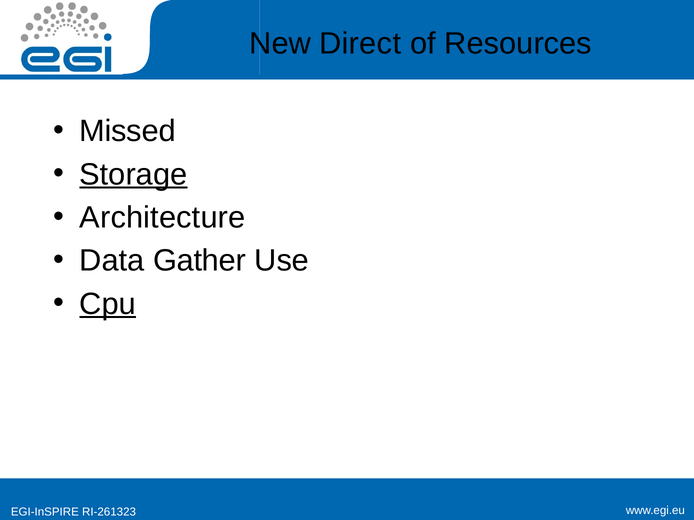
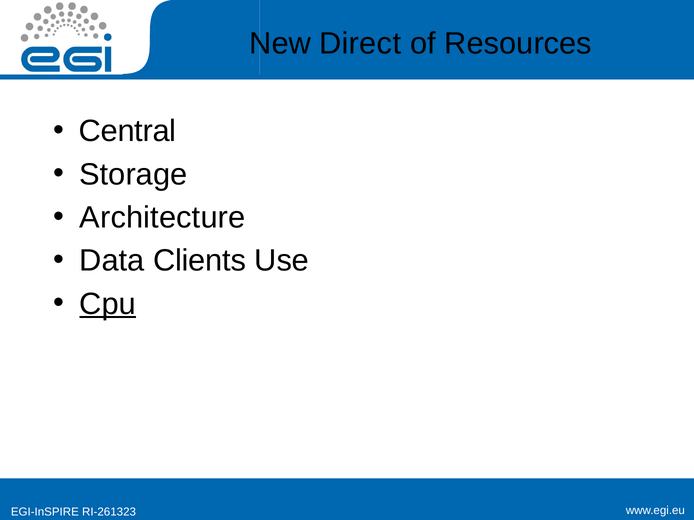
Missed: Missed -> Central (128, 131)
Storage underline: present -> none (133, 175)
Gather: Gather -> Clients (200, 261)
